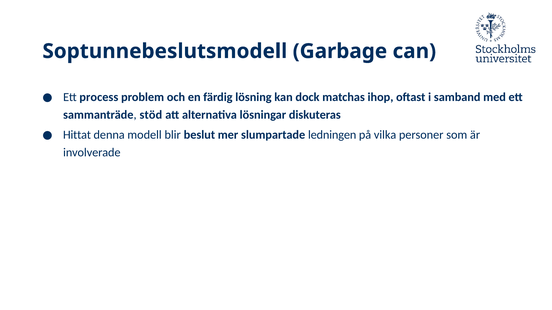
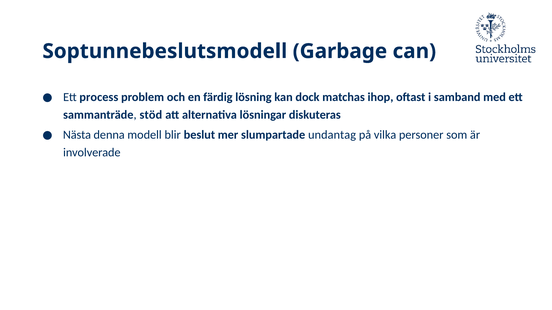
Hittat: Hittat -> Nästa (77, 135)
ledningen: ledningen -> undantag (332, 135)
